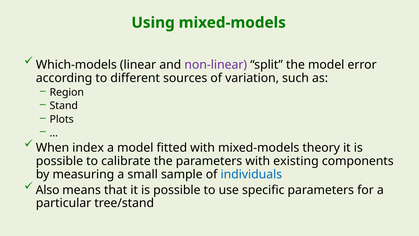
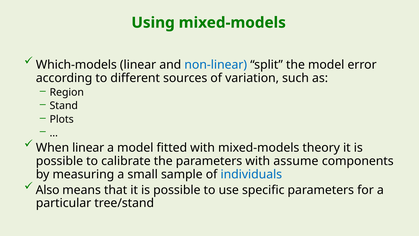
non-linear colour: purple -> blue (216, 65)
When index: index -> linear (88, 148)
existing: existing -> assume (296, 161)
